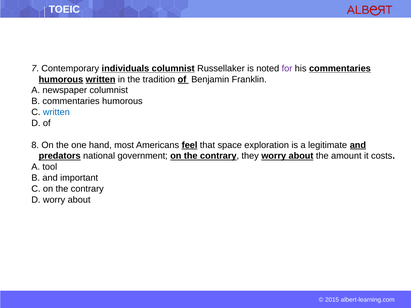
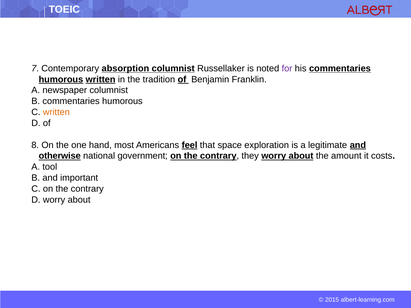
individuals: individuals -> absorption (125, 68)
written colour: blue -> orange (56, 112)
predators: predators -> otherwise (60, 156)
